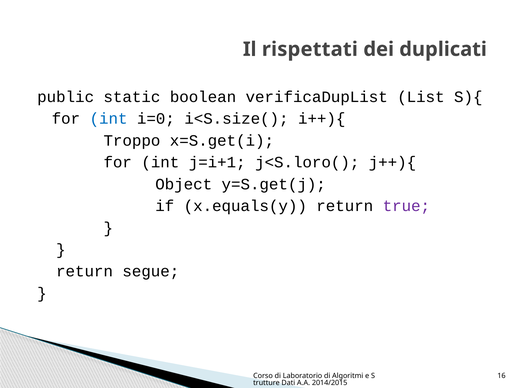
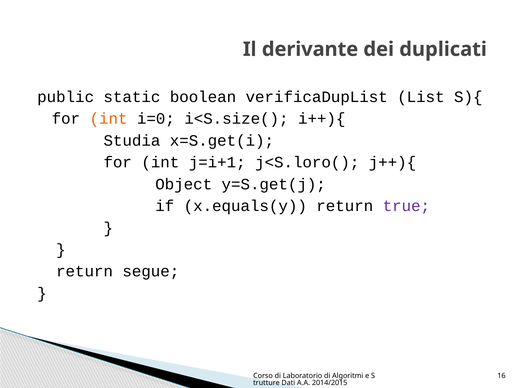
rispettati: rispettati -> derivante (310, 49)
int colour: blue -> orange (109, 119)
Troppo: Troppo -> Studia (132, 141)
